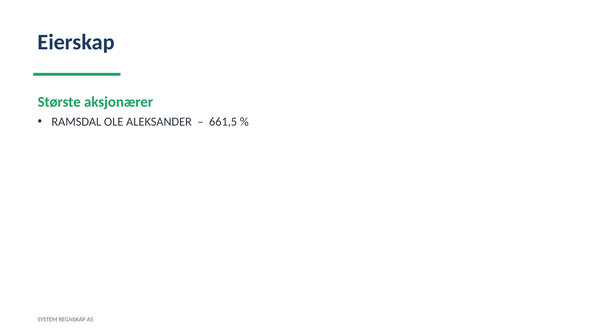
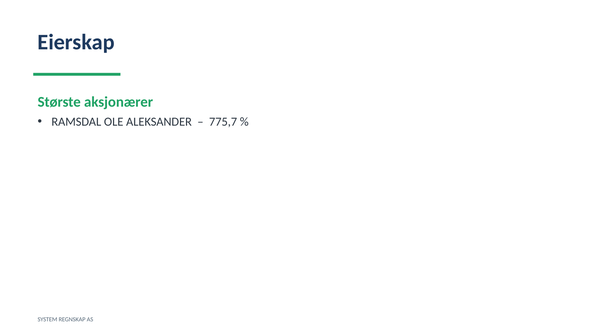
661,5: 661,5 -> 775,7 (223, 122)
